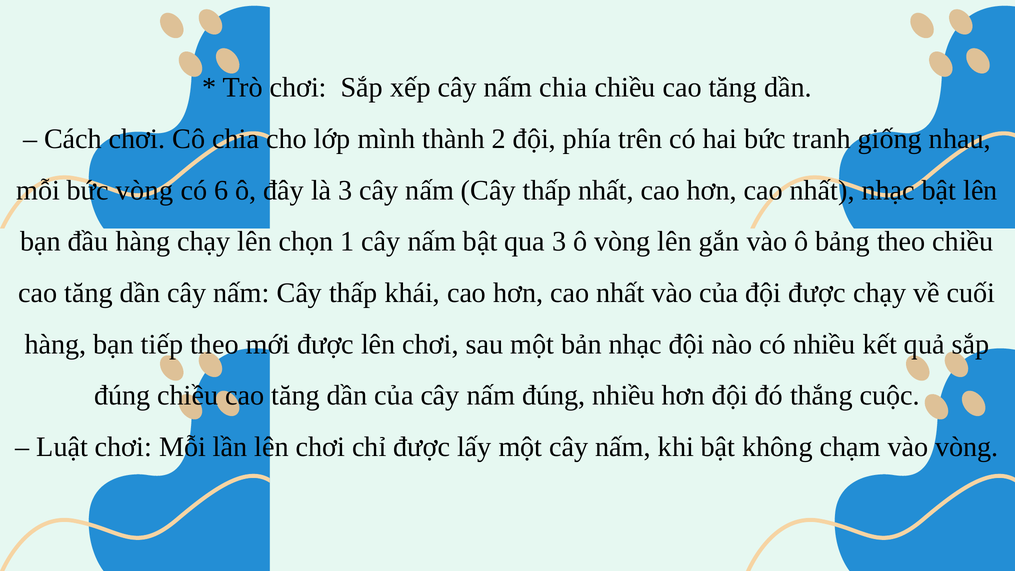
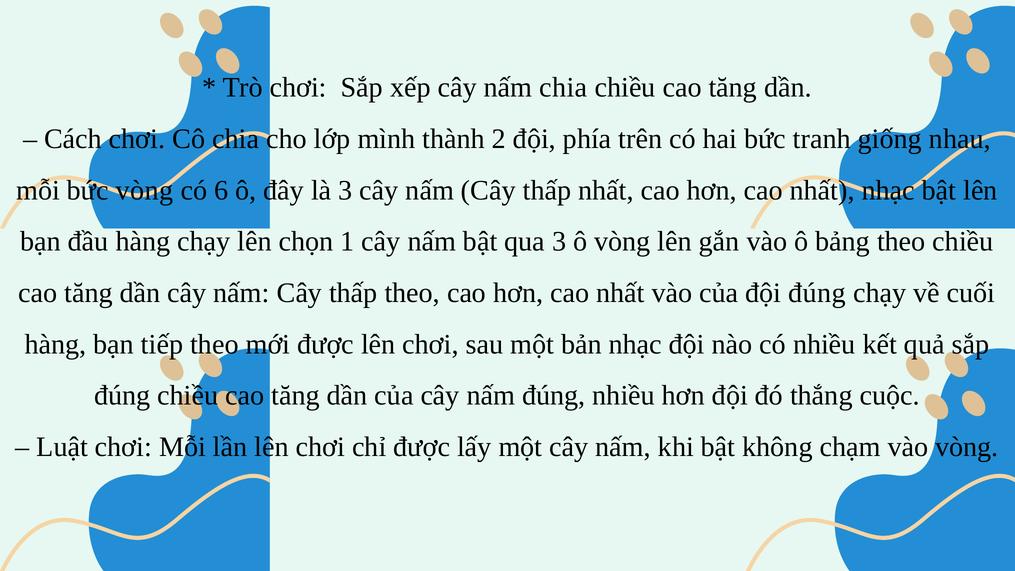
thấp khái: khái -> theo (412, 293)
đội được: được -> đúng (817, 293)
